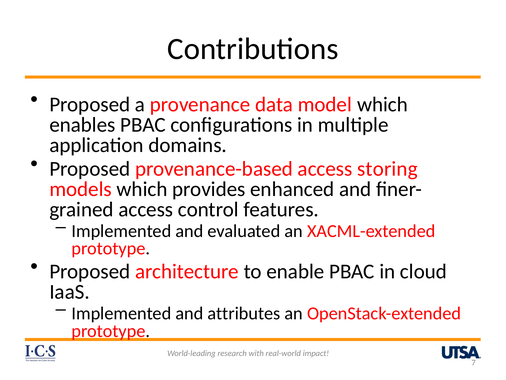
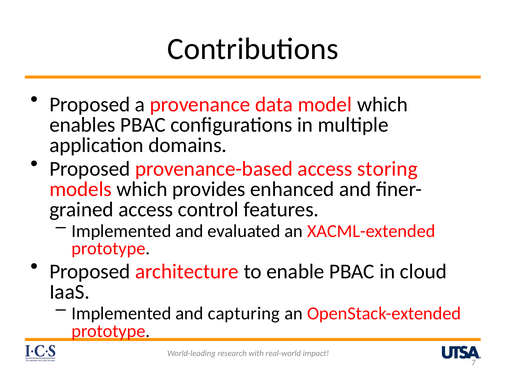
attributes: attributes -> capturing (244, 313)
